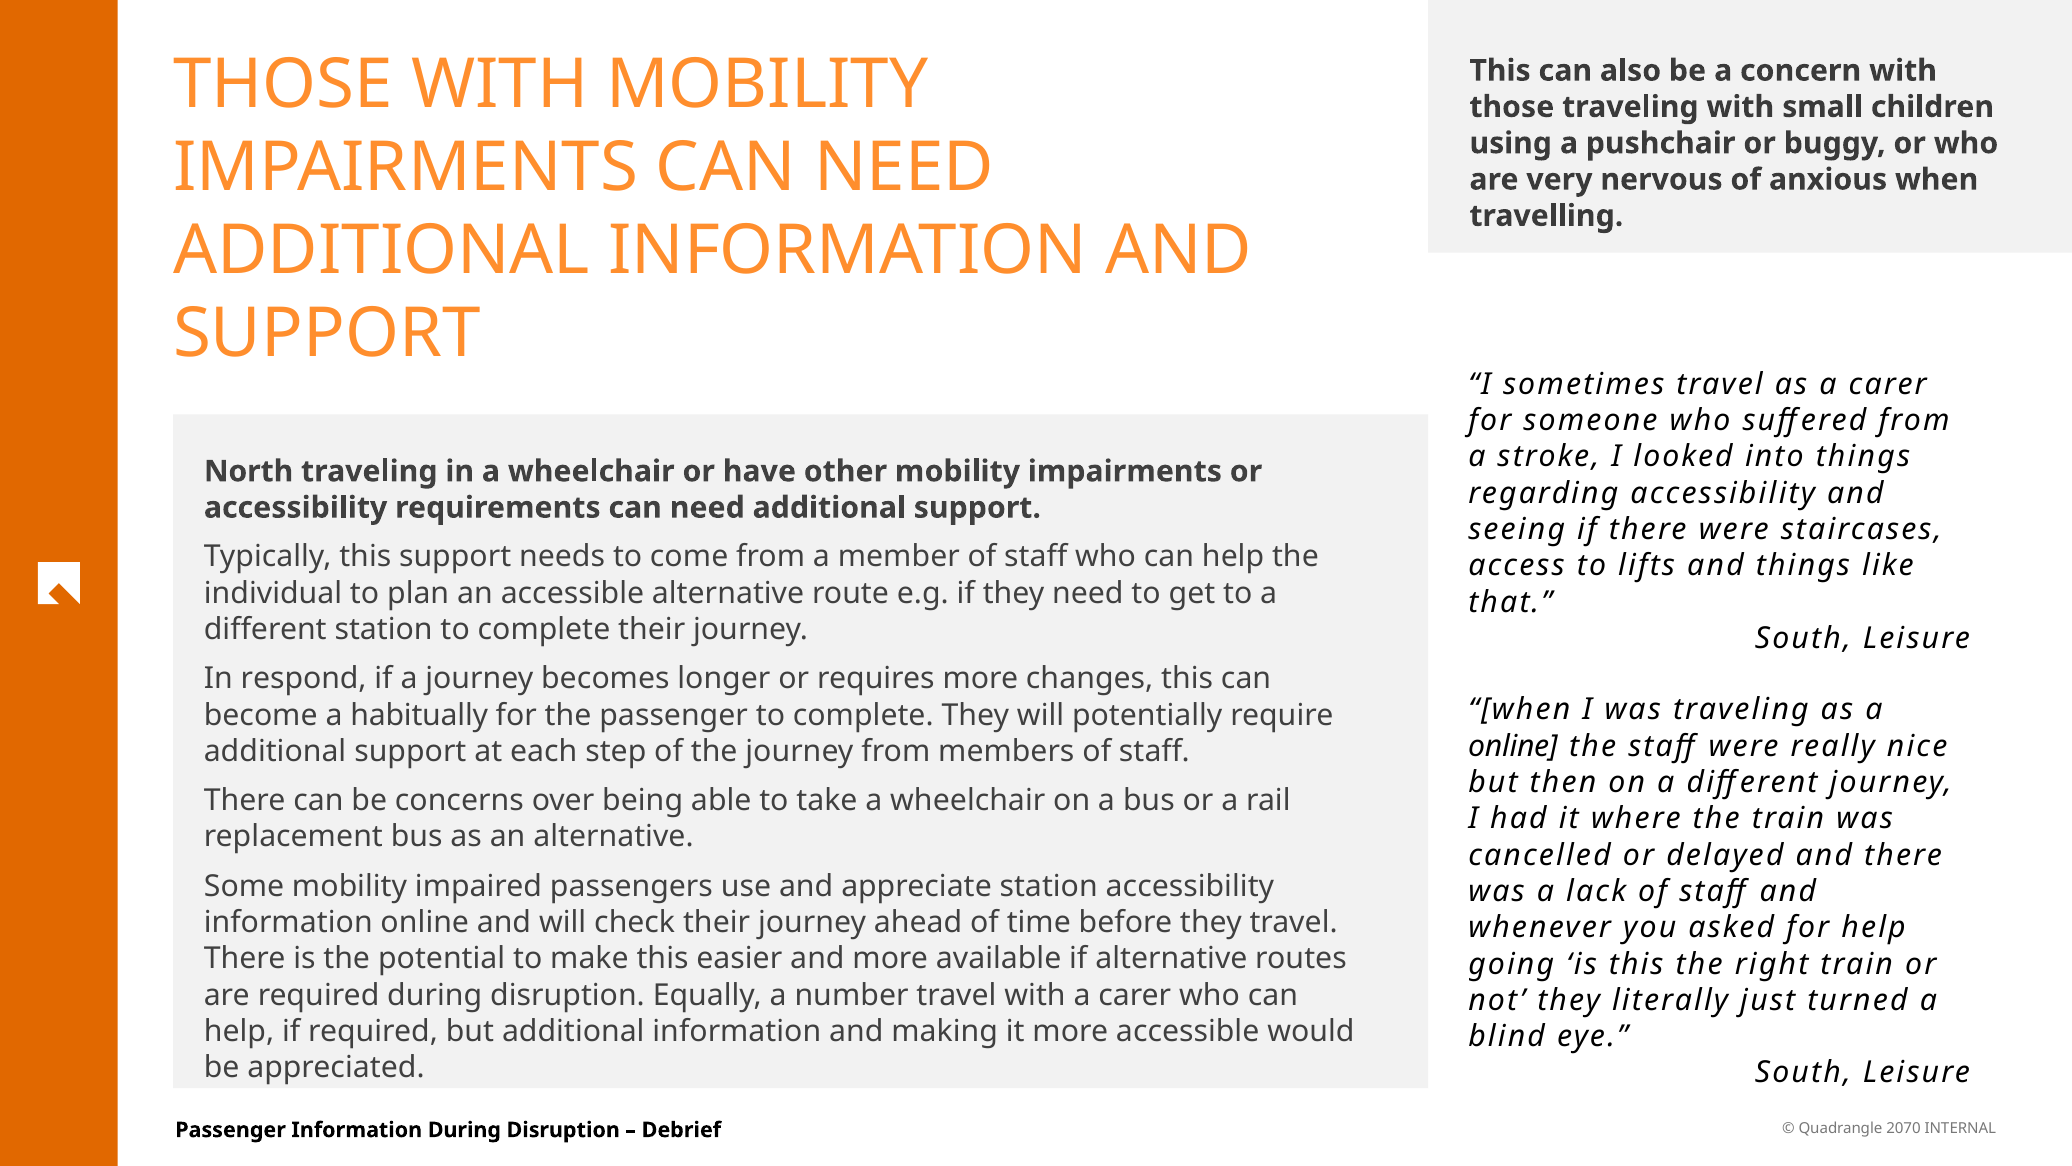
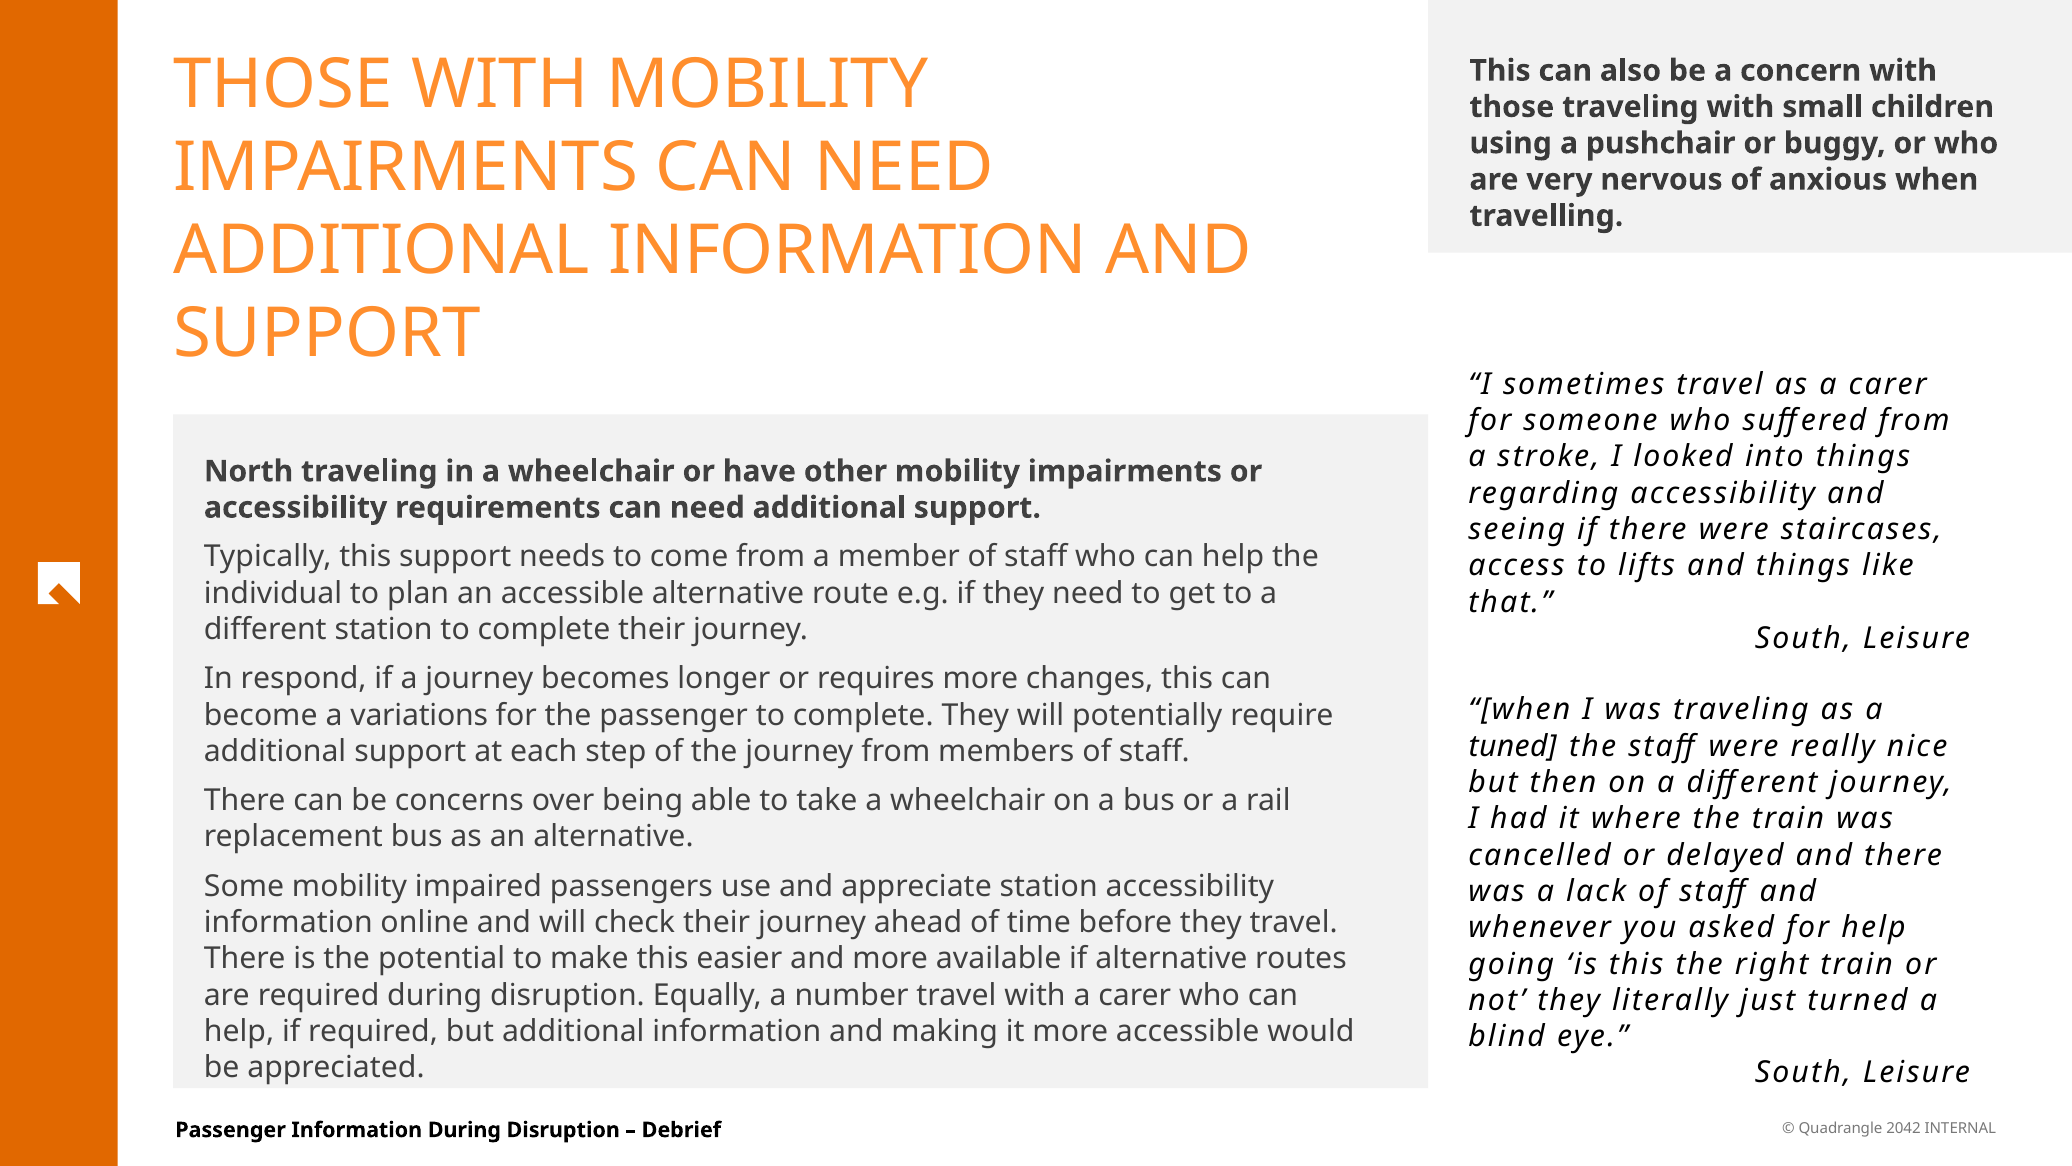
habitually: habitually -> variations (419, 715)
online: online -> tuned (1513, 746)
2070: 2070 -> 2042 (1904, 1128)
